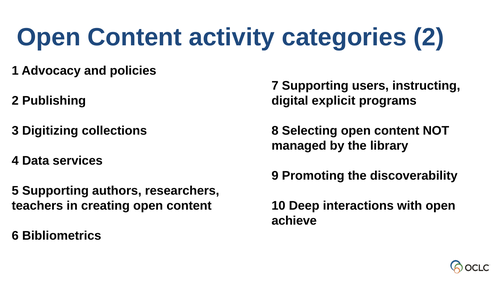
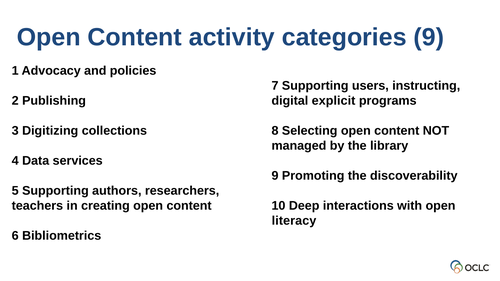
categories 2: 2 -> 9 (429, 37)
achieve: achieve -> literacy (294, 221)
